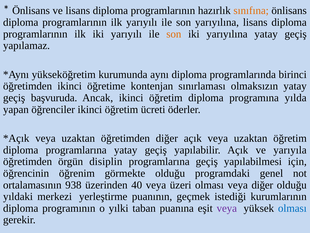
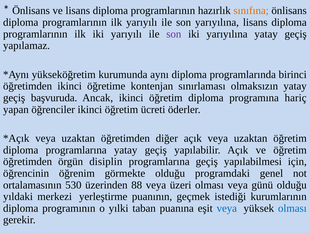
son colour: orange -> purple (174, 34)
yılda: yılda -> hariç (296, 98)
ve yarıyıla: yarıyıla -> öğretim (290, 150)
938: 938 -> 530 (73, 185)
40: 40 -> 88 (137, 185)
veya diğer: diğer -> günü (262, 185)
veya colour: purple -> blue (227, 208)
